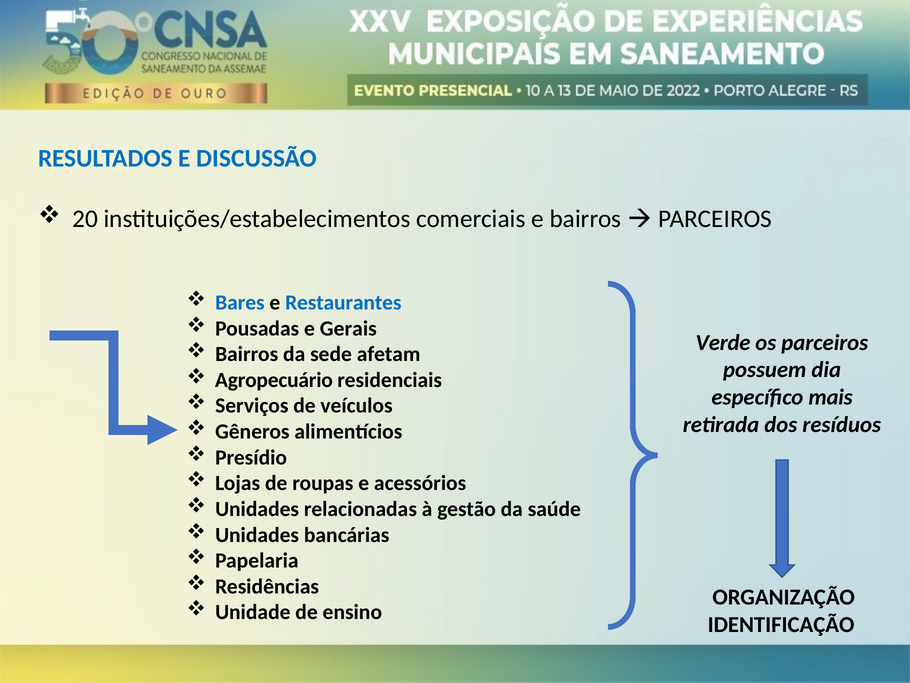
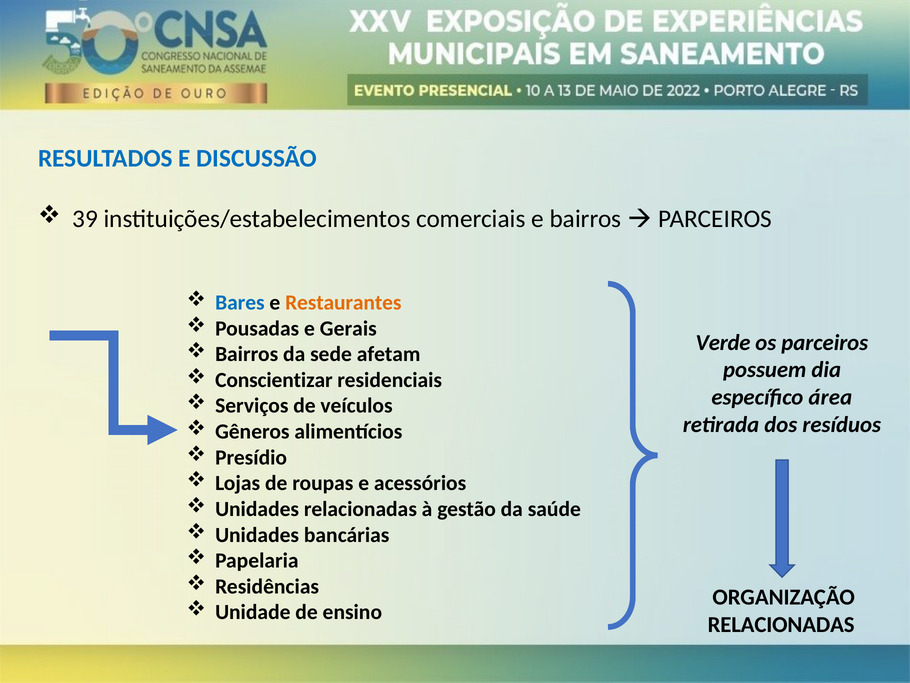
20: 20 -> 39 (85, 219)
Restaurantes colour: blue -> orange (343, 302)
Agropecuário: Agropecuário -> Conscientizar (274, 380)
mais: mais -> área (830, 397)
IDENTIFICAÇÃO: IDENTIFICAÇÃO -> RELACIONADAS (781, 624)
